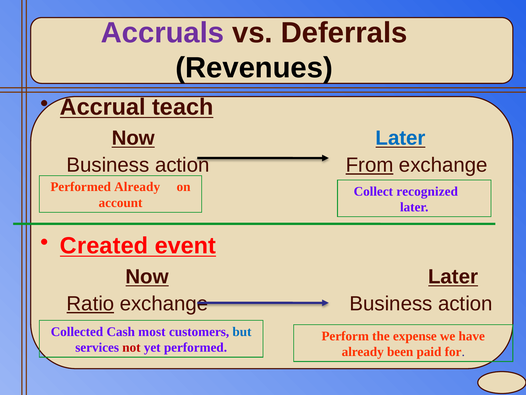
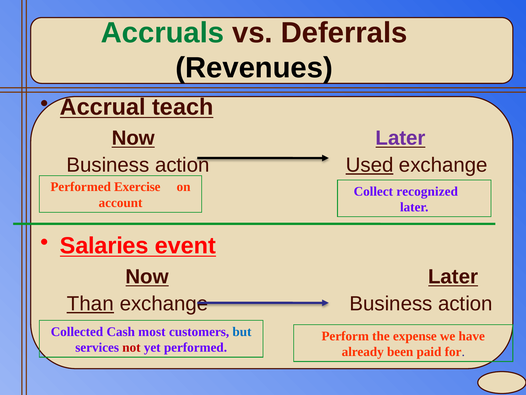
Accruals colour: purple -> green (163, 33)
Later colour: blue -> purple (401, 138)
From: From -> Used (370, 165)
Performed Already: Already -> Exercise (137, 187)
Created: Created -> Salaries (104, 246)
Ratio: Ratio -> Than (90, 303)
